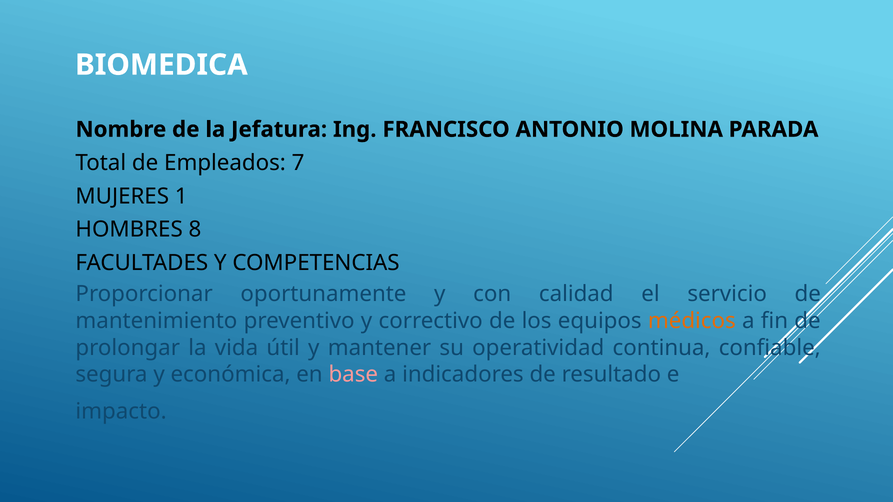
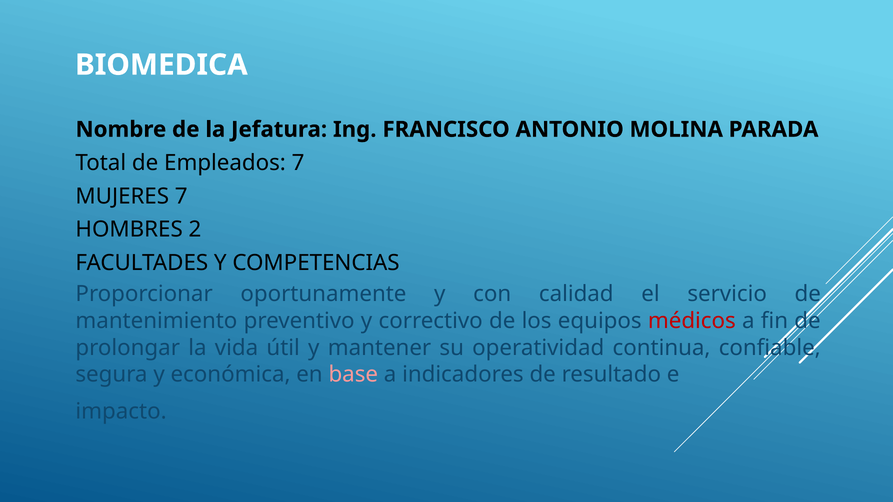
MUJERES 1: 1 -> 7 (181, 196)
8: 8 -> 2 (195, 230)
médicos colour: orange -> red (692, 321)
